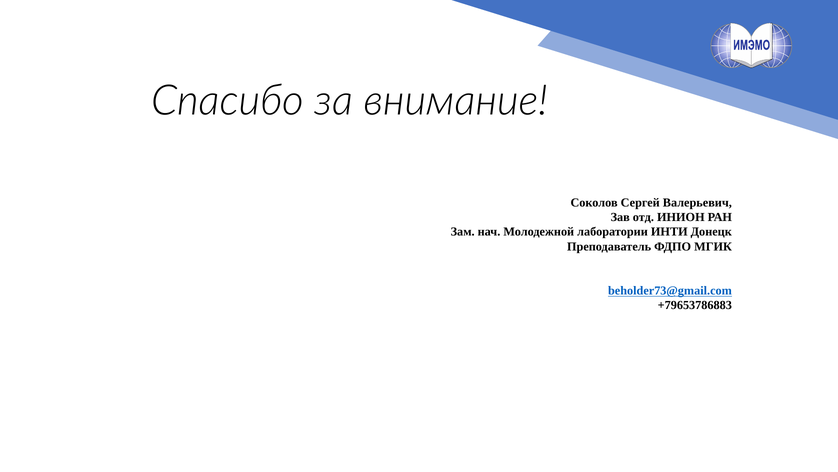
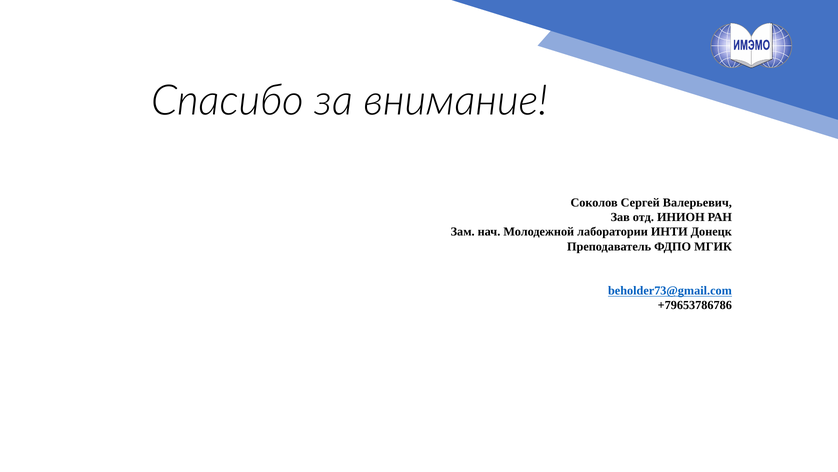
+79653786883: +79653786883 -> +79653786786 (695, 305)
